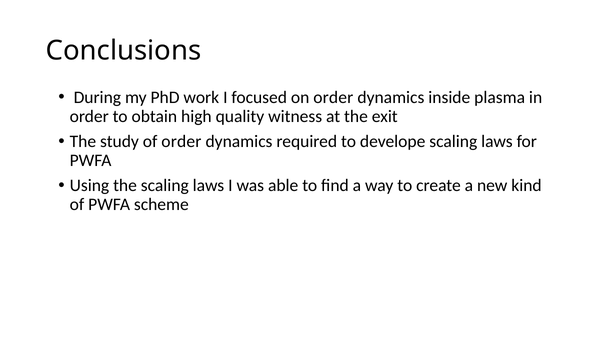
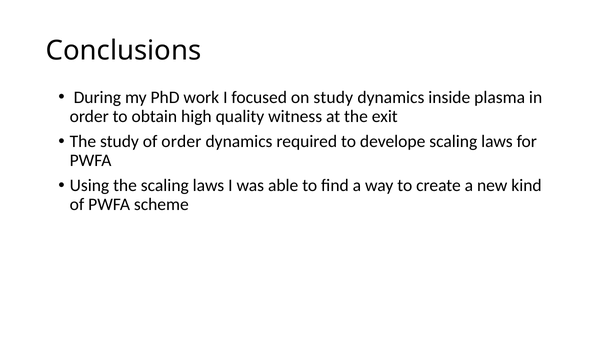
on order: order -> study (333, 97)
